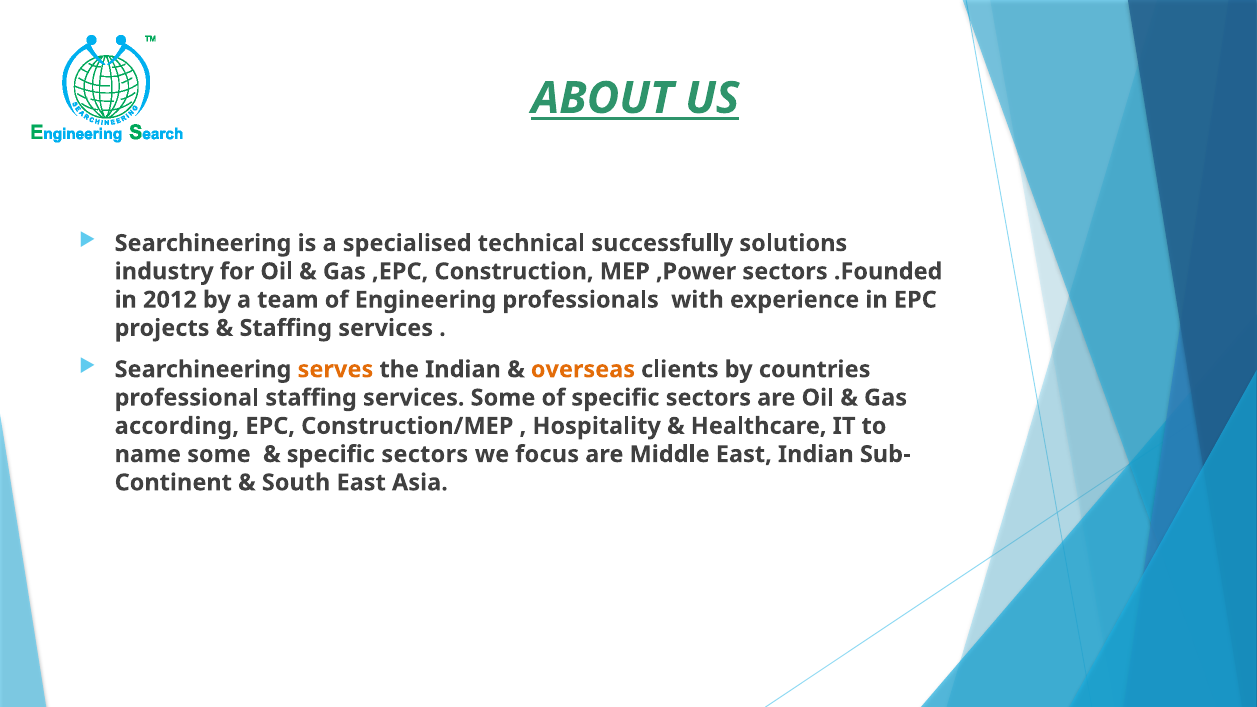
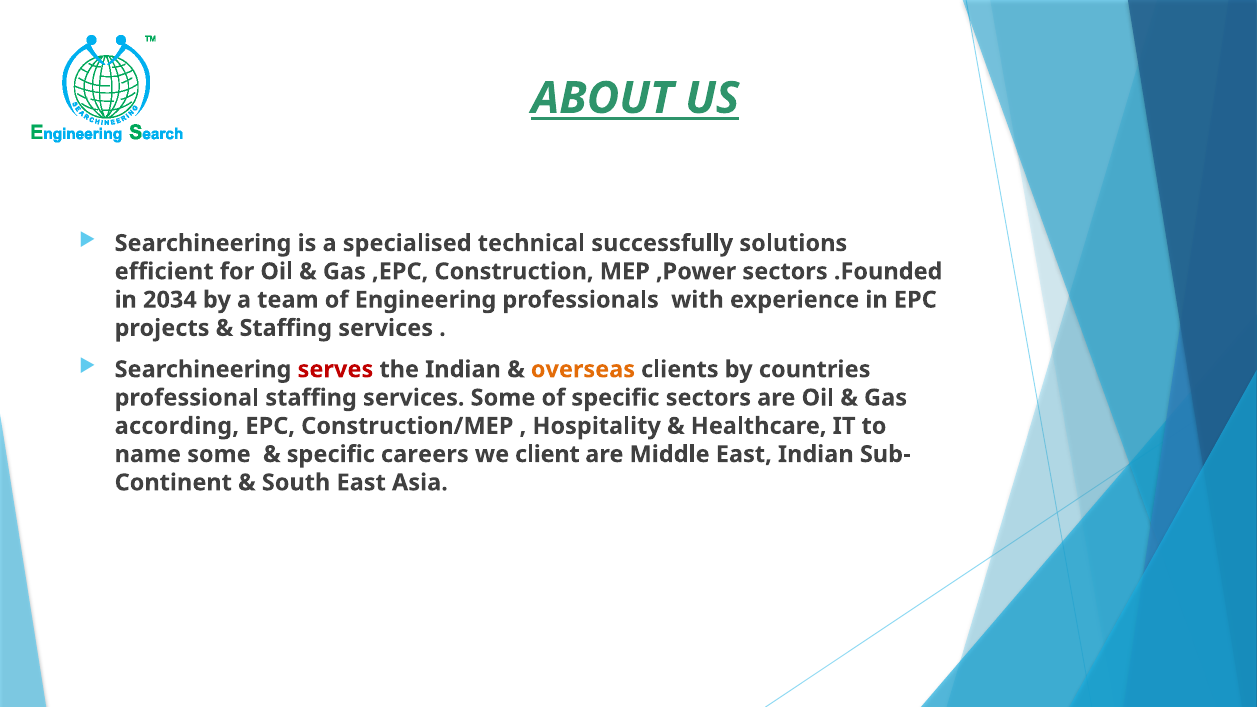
industry: industry -> efficient (164, 272)
2012: 2012 -> 2034 (170, 300)
serves colour: orange -> red (335, 370)
sectors: sectors -> careers (425, 454)
focus: focus -> client (547, 454)
